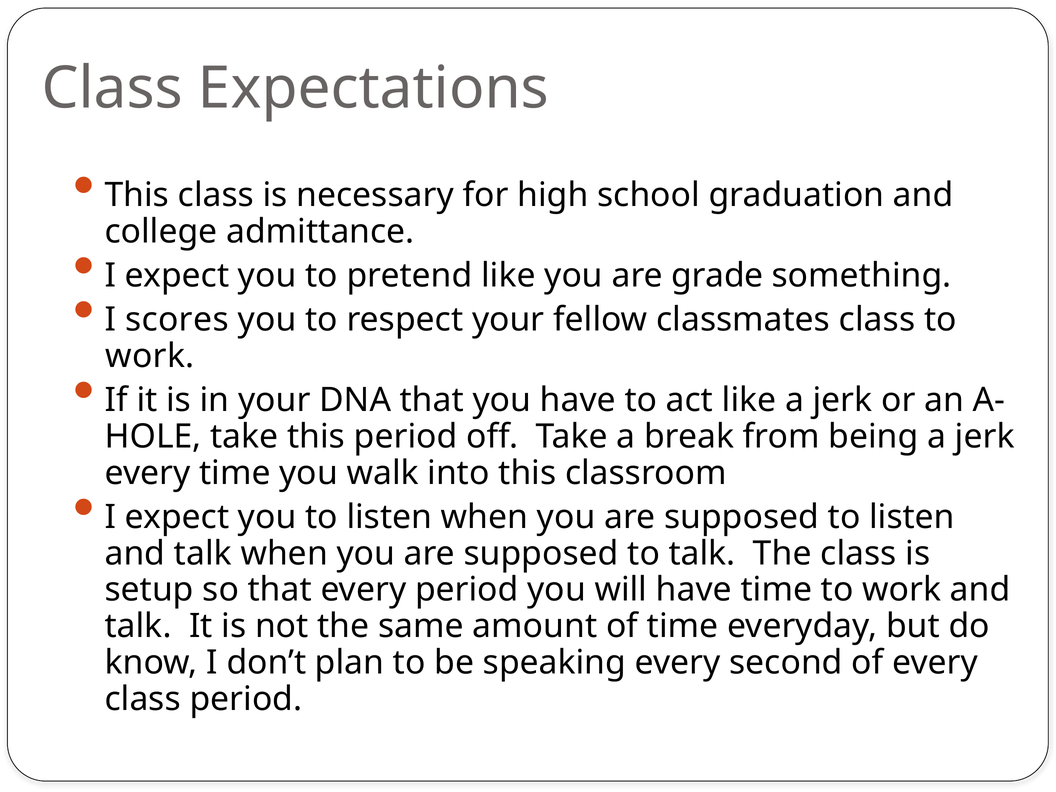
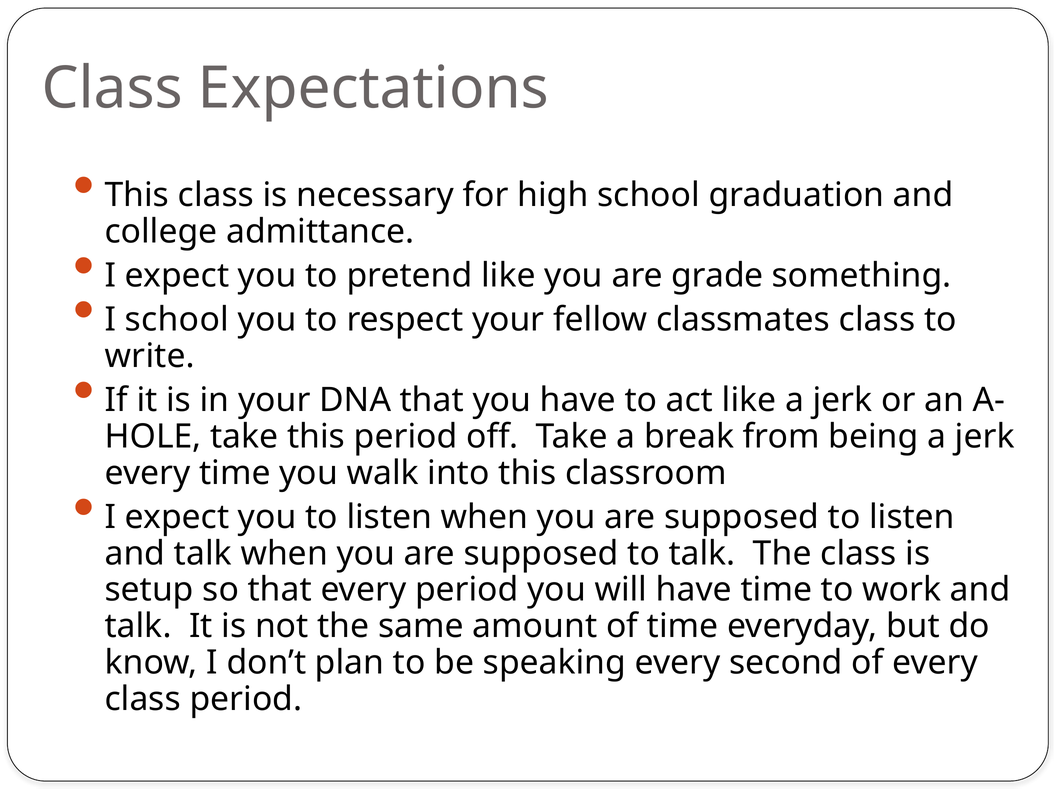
I scores: scores -> school (177, 320)
work: work -> write (150, 356)
